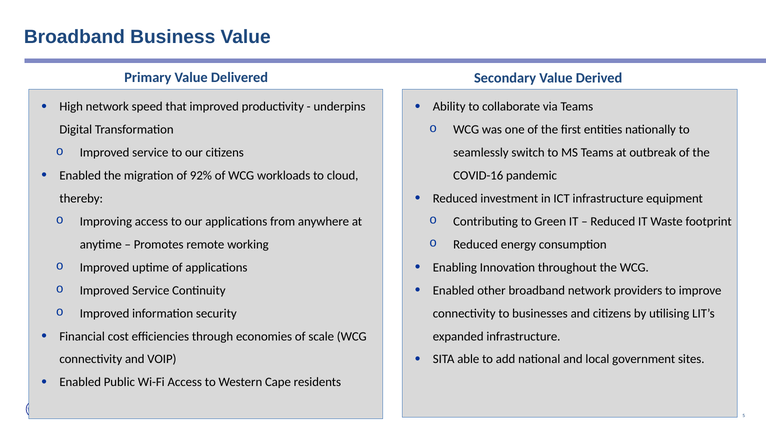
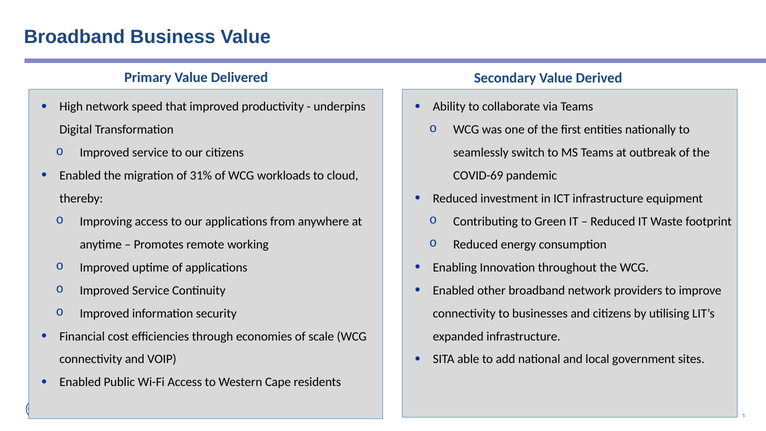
92%: 92% -> 31% (201, 175)
COVID-16: COVID-16 -> COVID-69 (478, 175)
